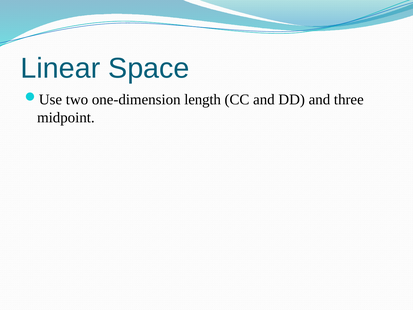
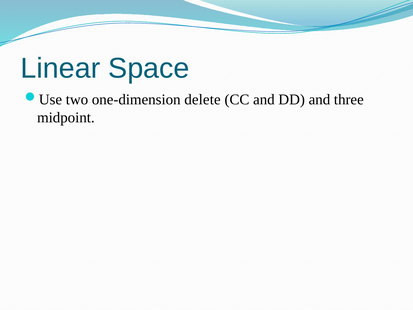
length: length -> delete (202, 99)
